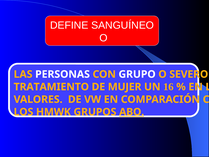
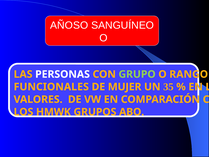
DEFINE: DEFINE -> AÑOSO (69, 25)
GRUPO colour: white -> light green (137, 74)
SEVERO: SEVERO -> RANGO (189, 74)
TRATAMIENTO: TRATAMIENTO -> FUNCIONALES (51, 87)
16: 16 -> 35 (168, 87)
ABO underline: present -> none (132, 112)
